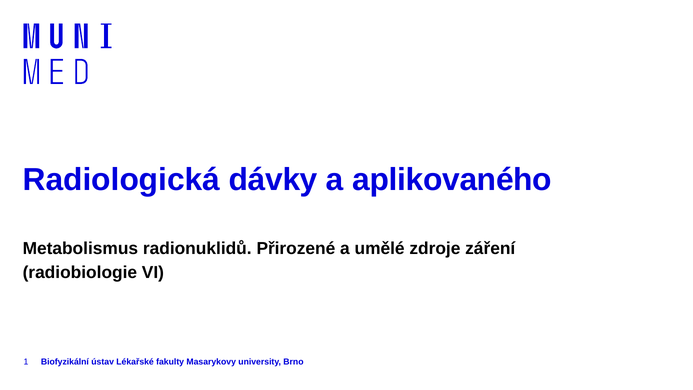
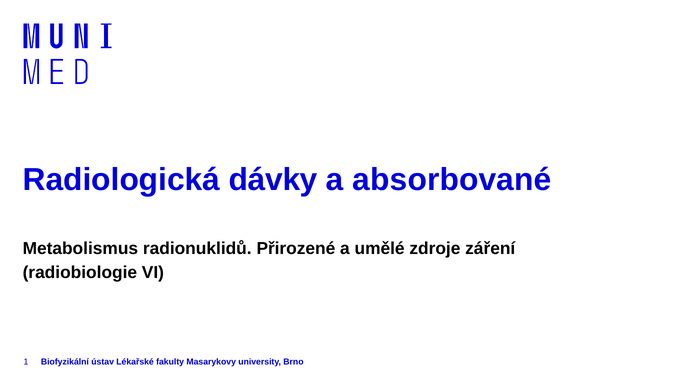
aplikovaného: aplikovaného -> absorbované (452, 180)
